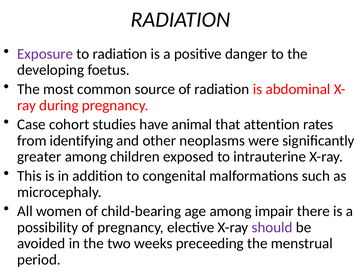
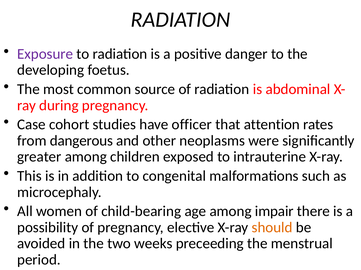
animal: animal -> officer (192, 125)
identifying: identifying -> dangerous (81, 141)
should colour: purple -> orange (272, 228)
